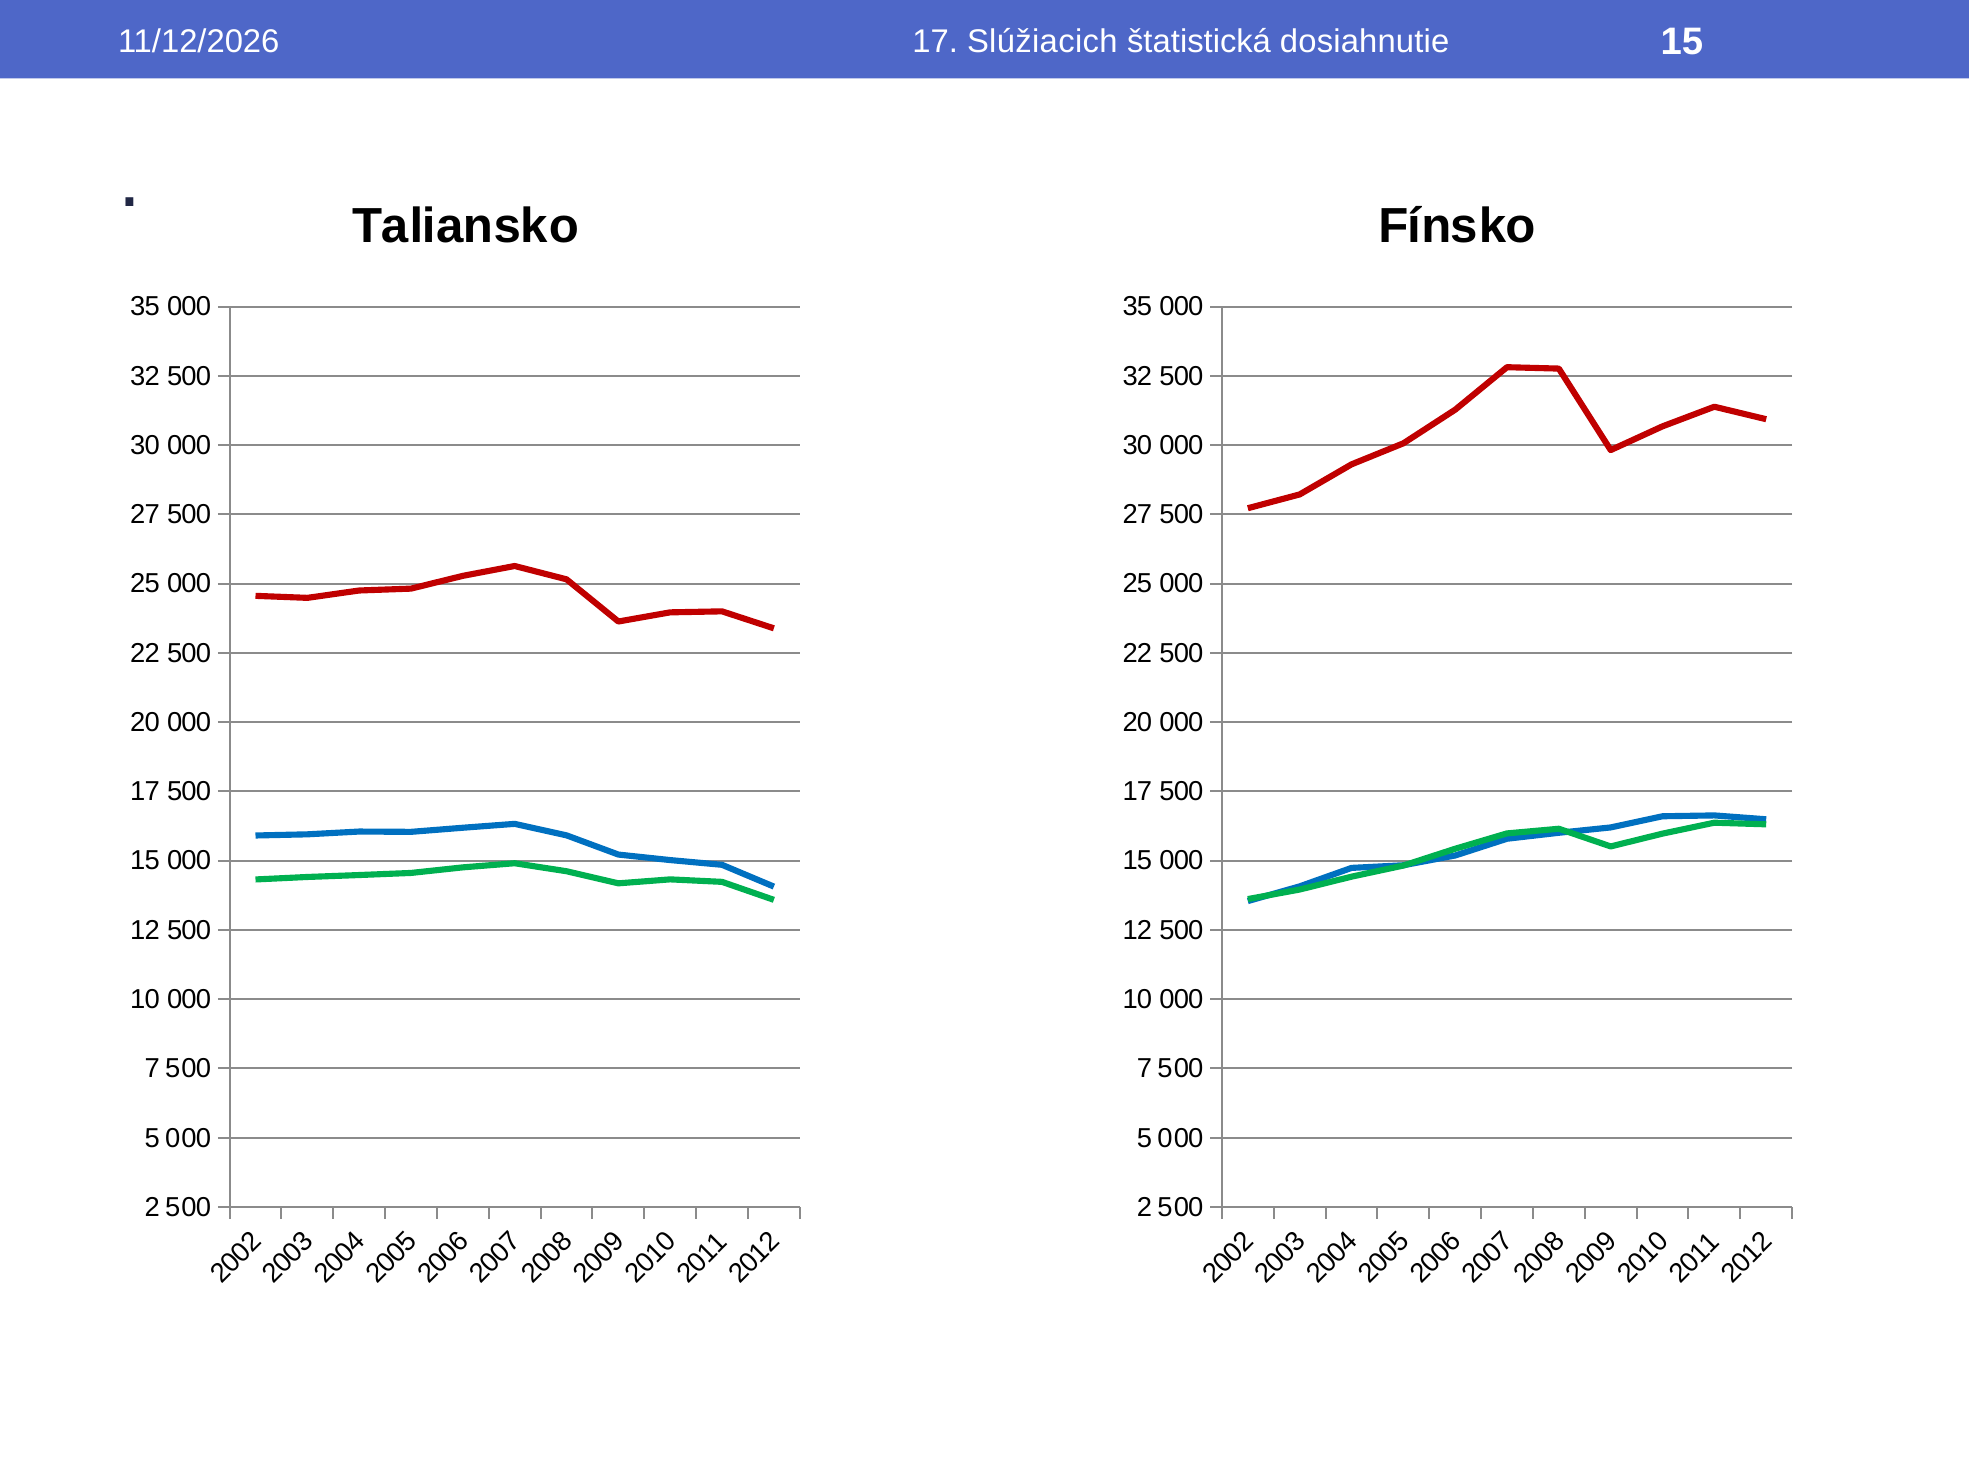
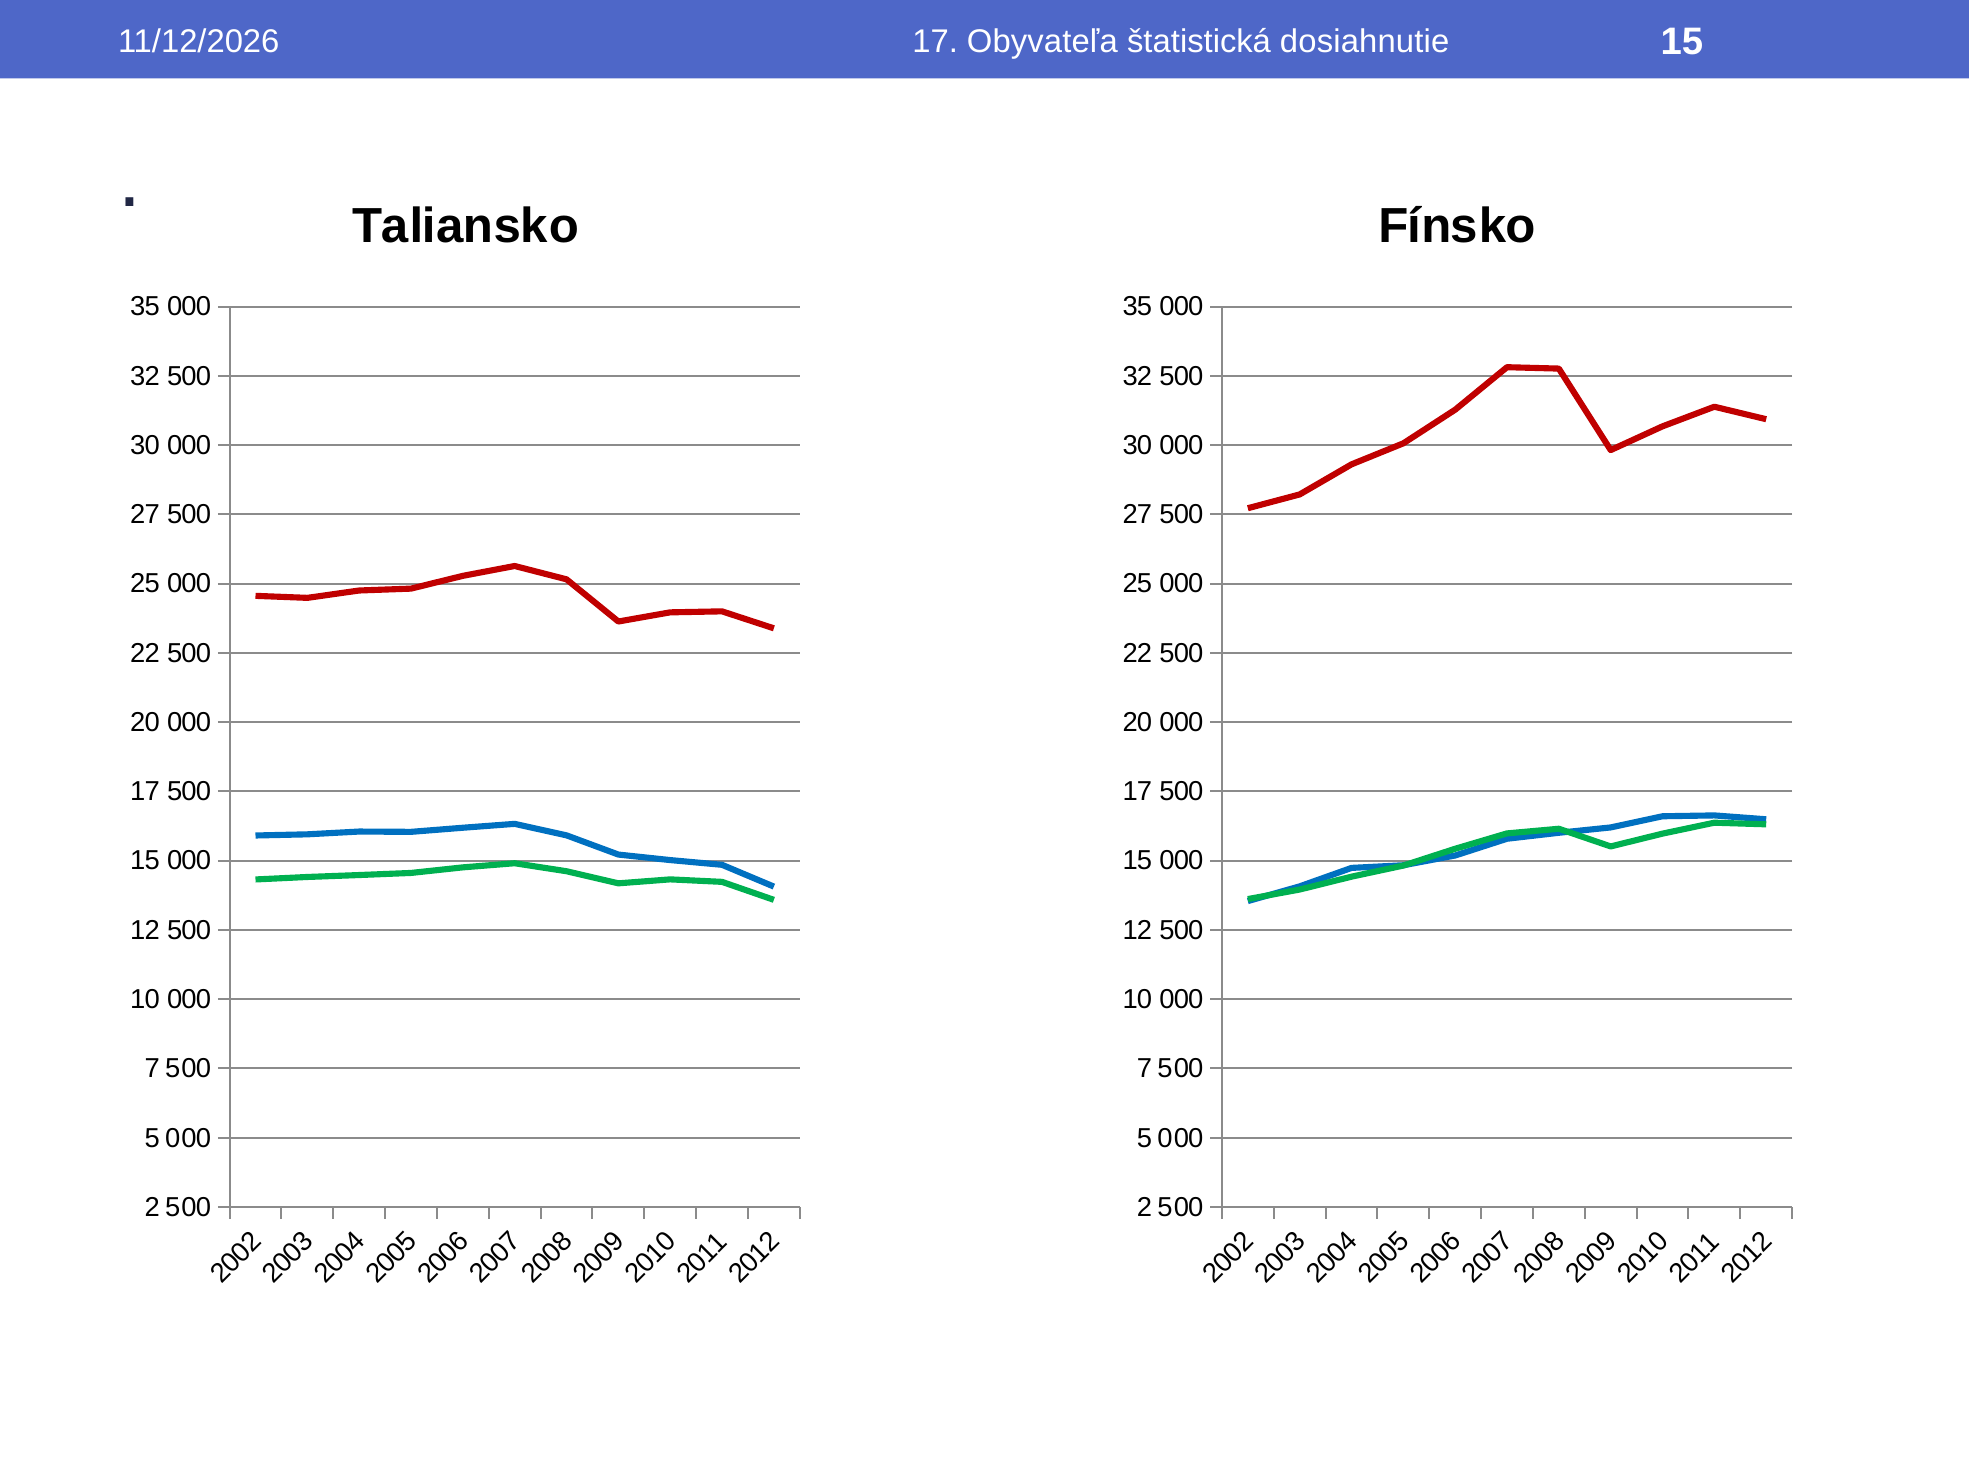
Slúžiacich: Slúžiacich -> Obyvateľa (1042, 42)
